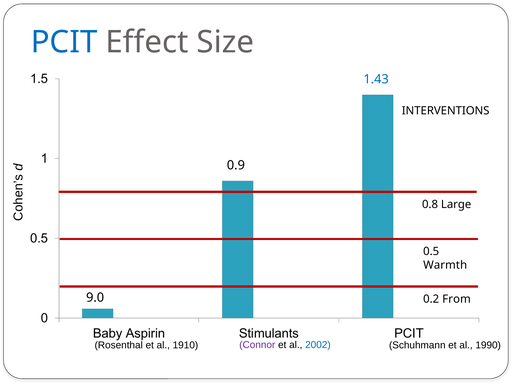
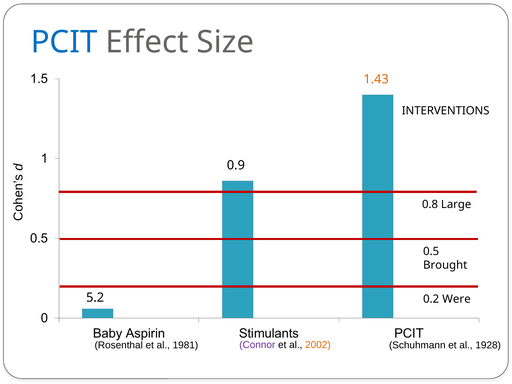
1.43 colour: blue -> orange (376, 79)
Warmth: Warmth -> Brought (445, 265)
9.0: 9.0 -> 5.2 (95, 298)
From: From -> Were (456, 299)
2002 colour: blue -> orange (318, 345)
1990: 1990 -> 1928 (488, 345)
1910: 1910 -> 1981 (185, 345)
